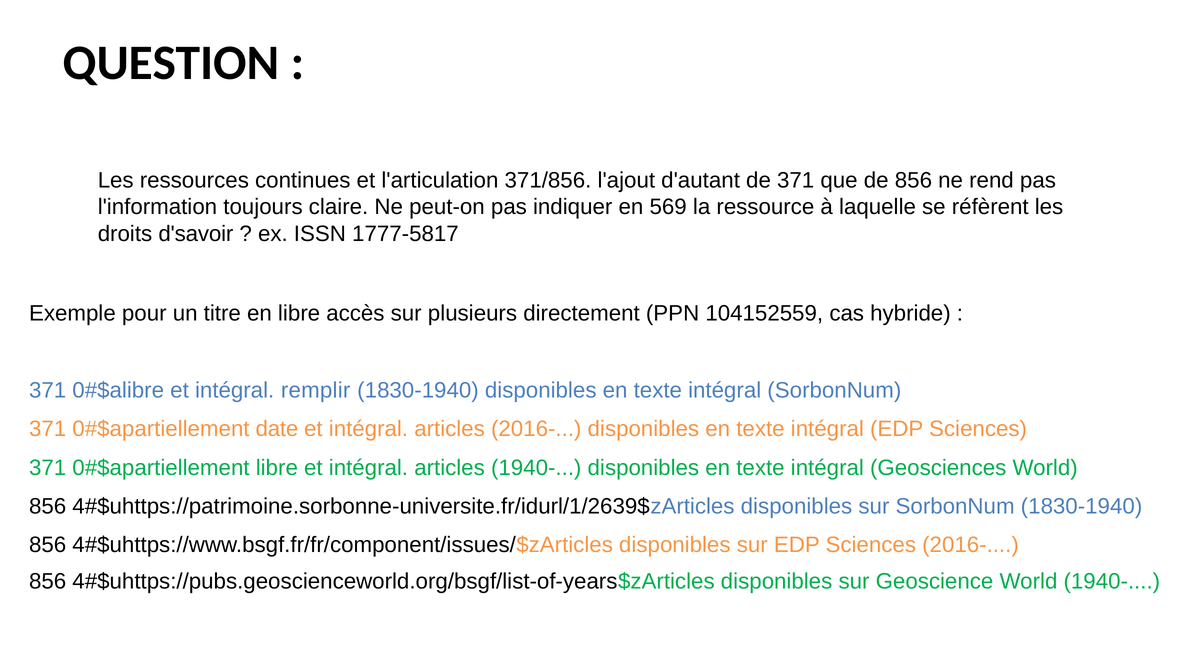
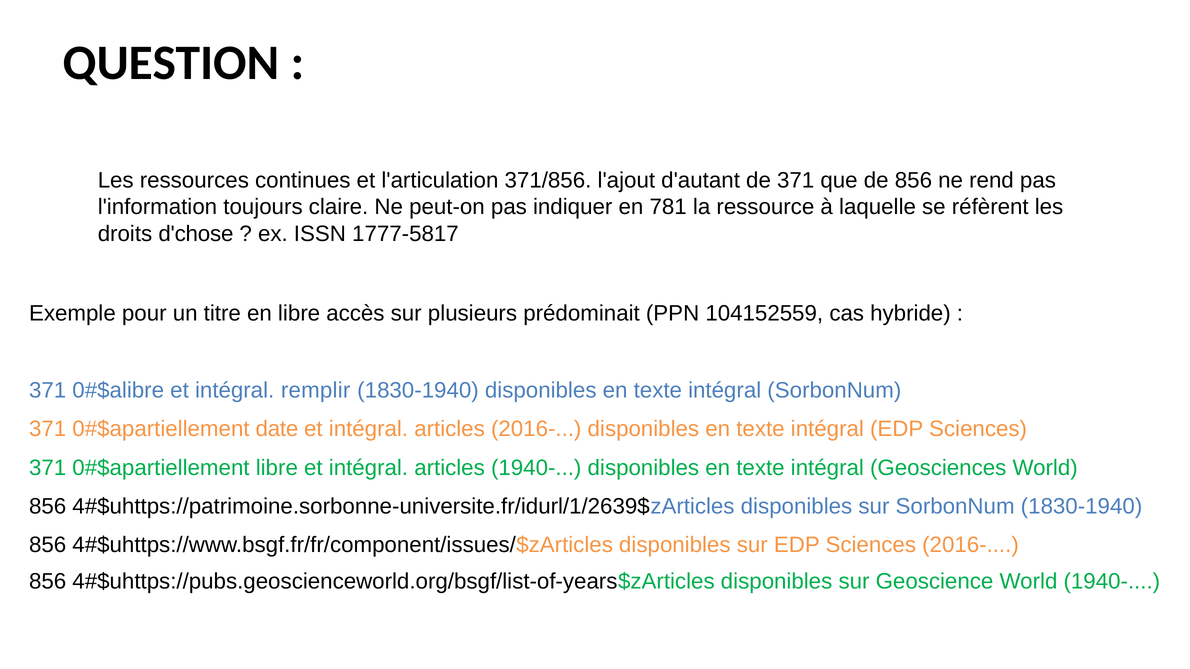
569: 569 -> 781 (668, 207)
d'savoir: d'savoir -> d'chose (196, 234)
directement: directement -> prédominait (582, 314)
